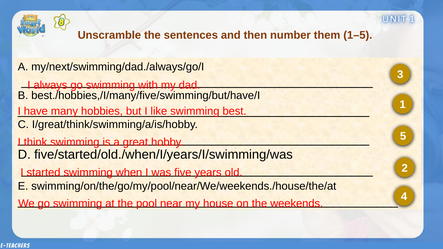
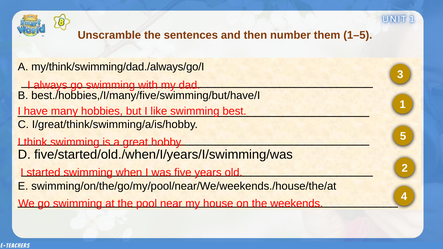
my/next/swimming/dad./always/go/I: my/next/swimming/dad./always/go/I -> my/think/swimming/dad./always/go/I (118, 67)
